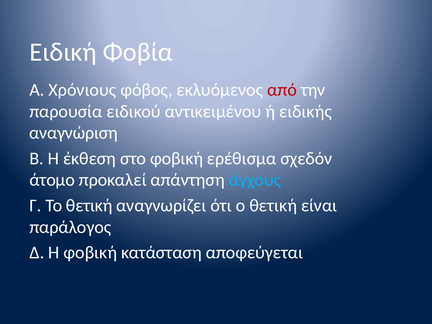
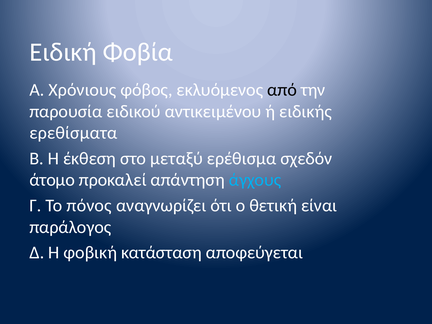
από colour: red -> black (282, 90)
αναγνώριση: αναγνώριση -> ερεθίσματα (73, 133)
στο φοβική: φοβική -> μεταξύ (176, 158)
Το θετική: θετική -> πόνος (89, 206)
